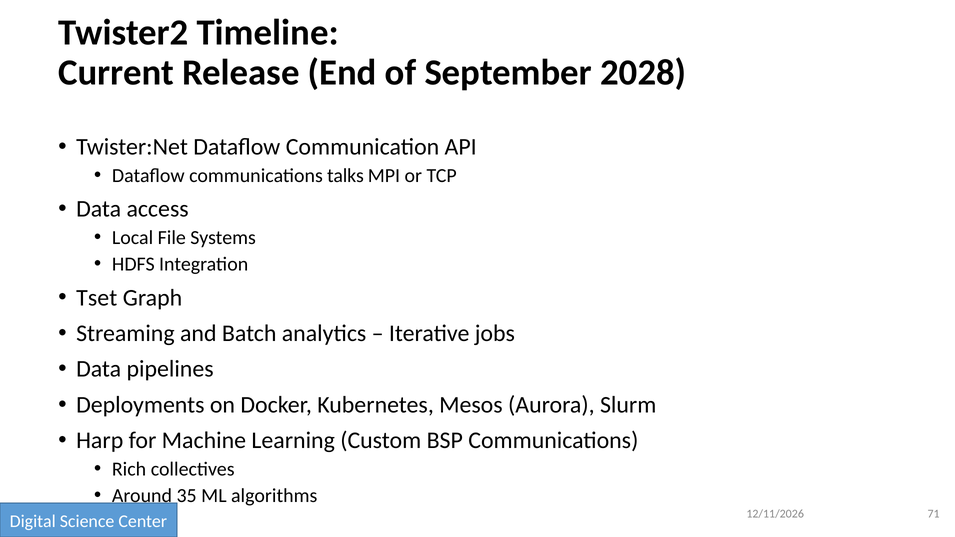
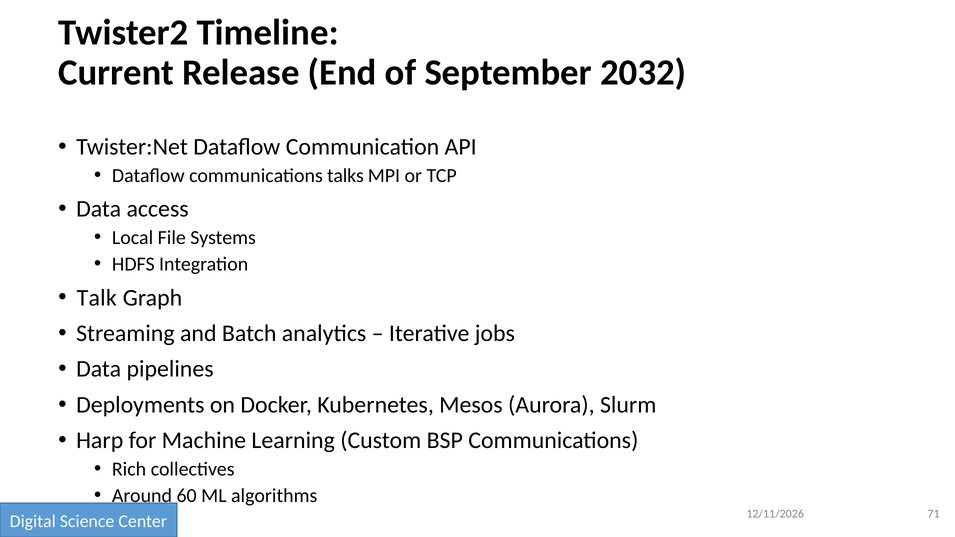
2028: 2028 -> 2032 (643, 73)
Tset: Tset -> Talk (97, 298)
35: 35 -> 60 (187, 496)
